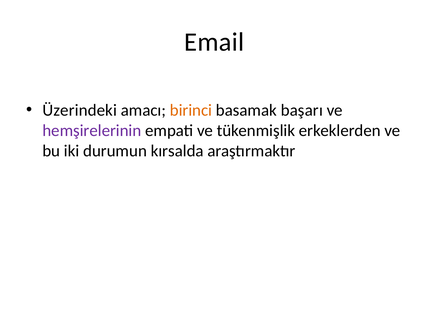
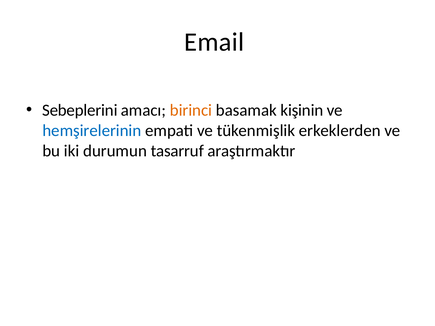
Üzerindeki: Üzerindeki -> Sebeplerini (80, 110)
başarı: başarı -> kişinin (302, 110)
hemşirelerinin colour: purple -> blue (92, 131)
kırsalda: kırsalda -> tasarruf (177, 151)
